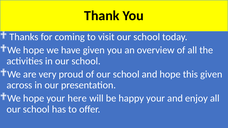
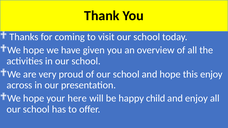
this given: given -> enjoy (211, 74)
happy your: your -> child (156, 98)
